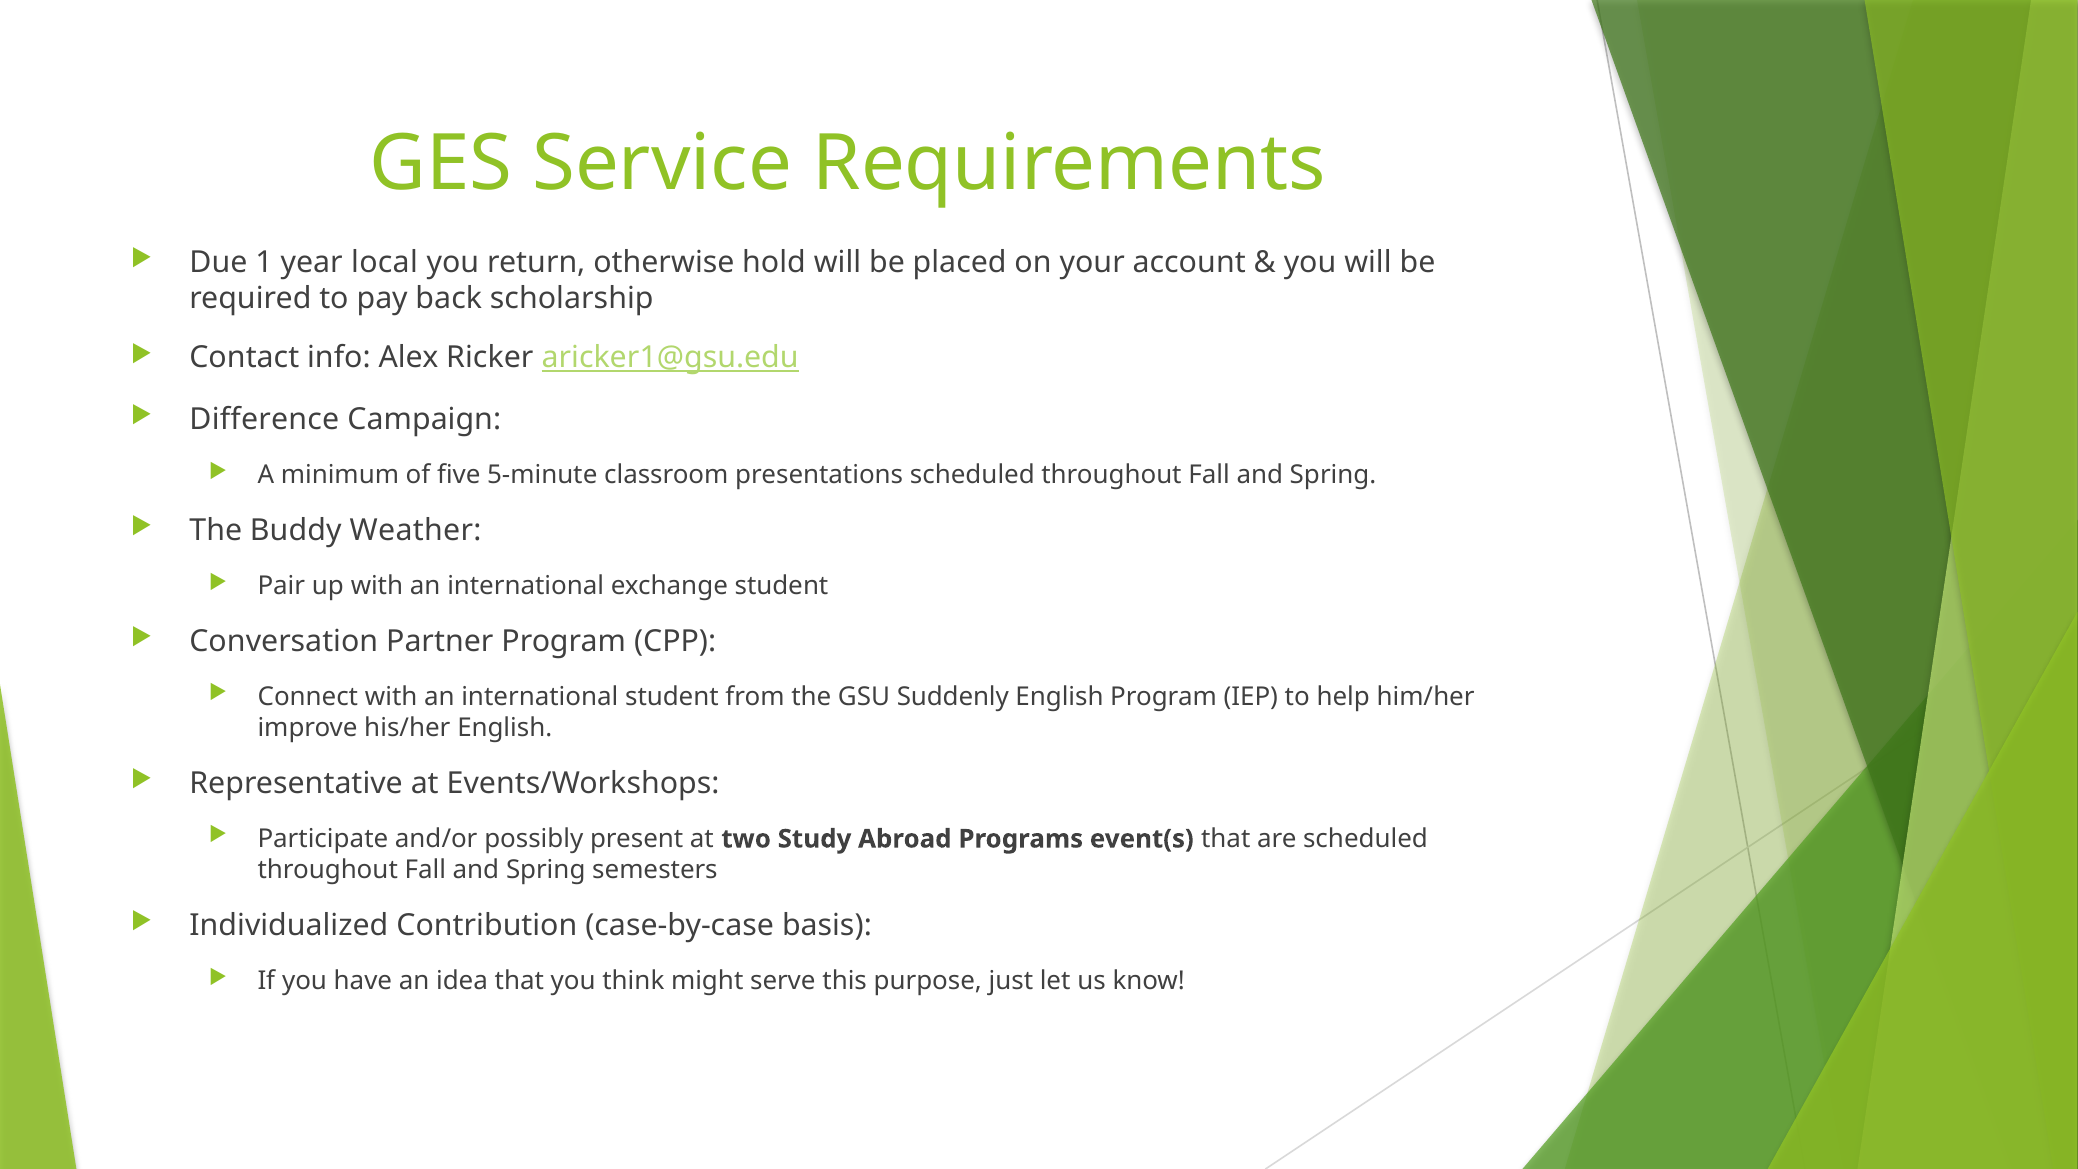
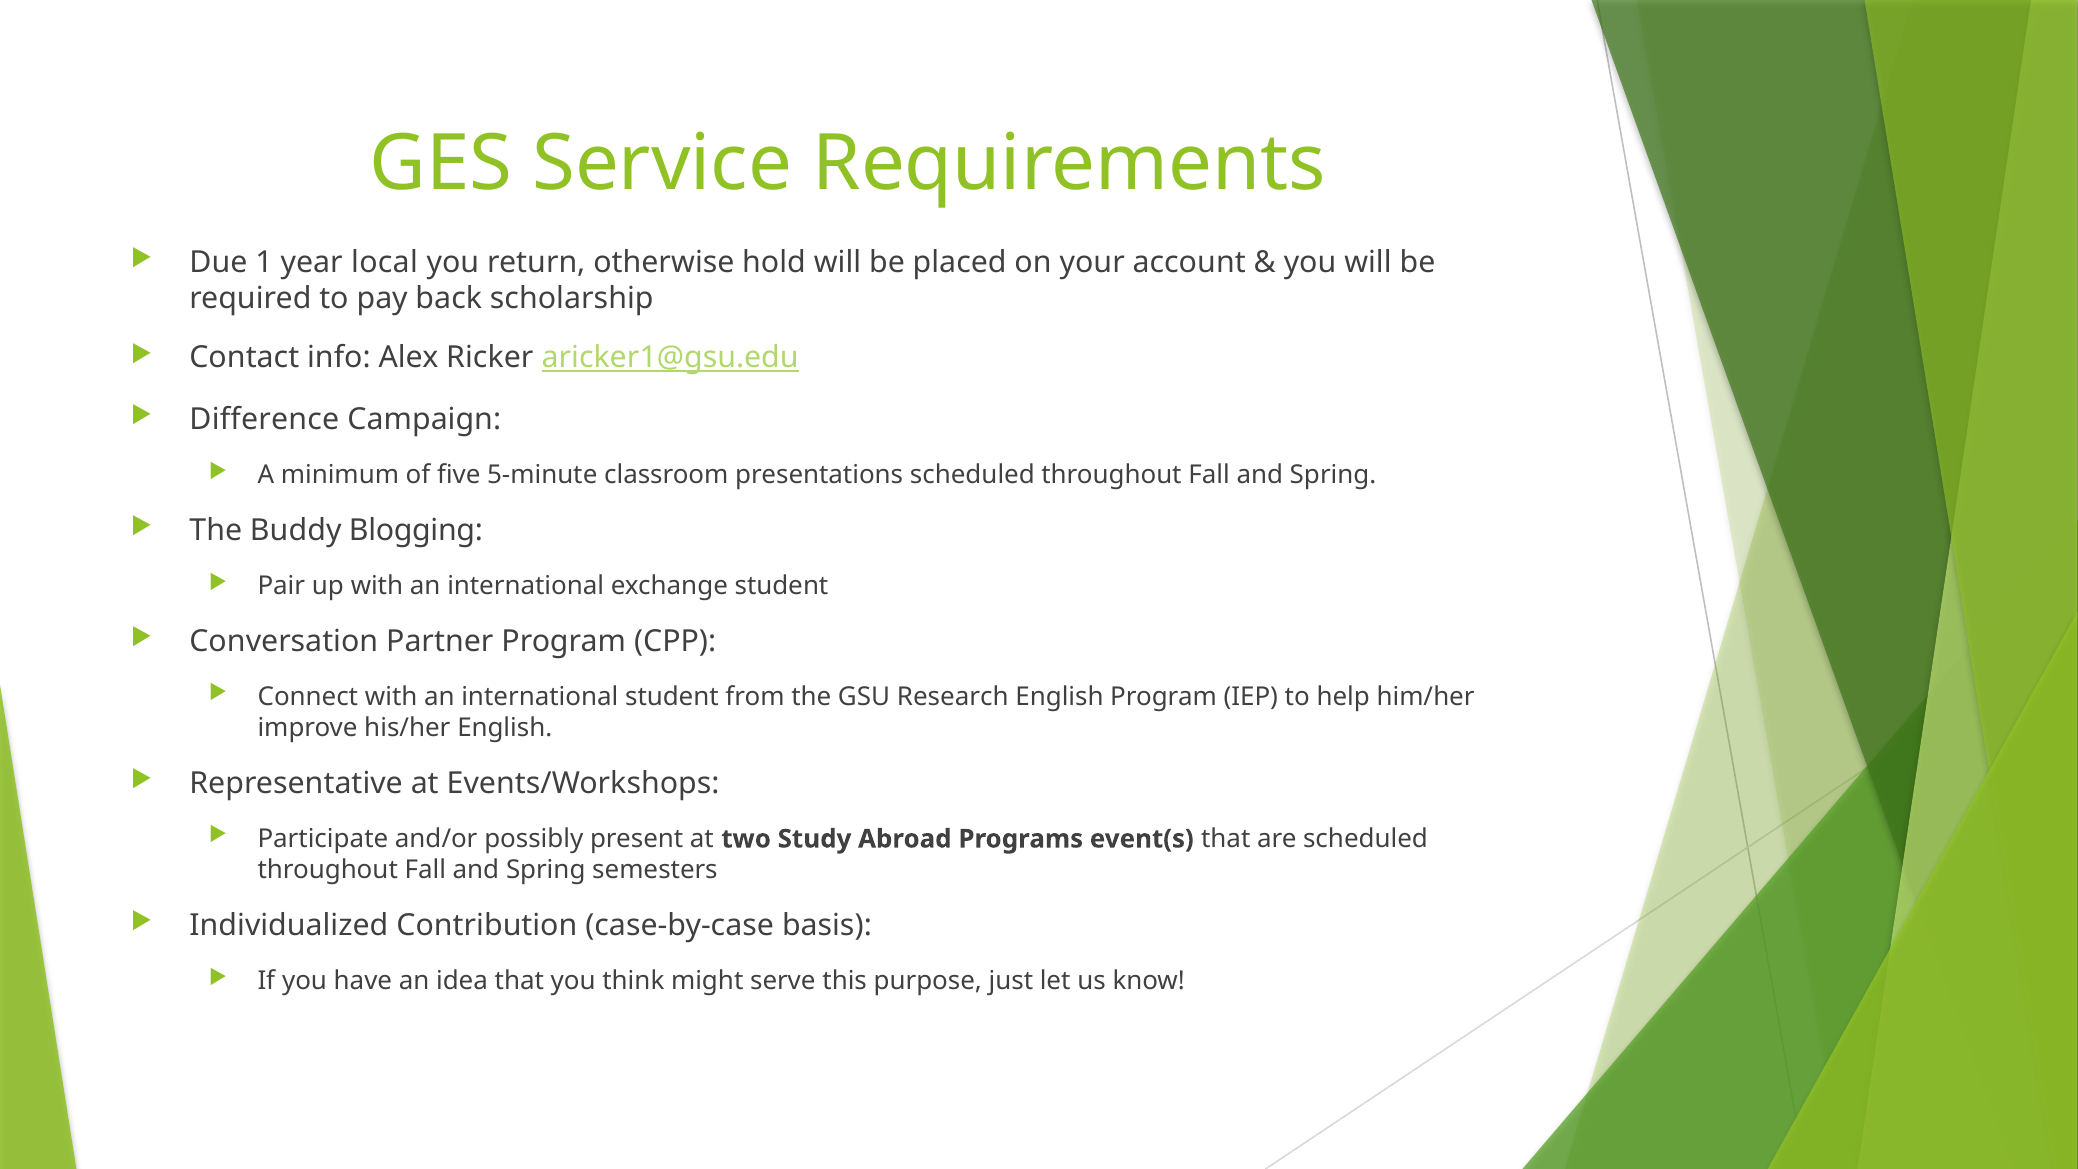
Weather: Weather -> Blogging (416, 531)
Suddenly: Suddenly -> Research (953, 697)
